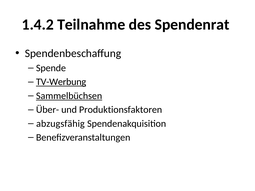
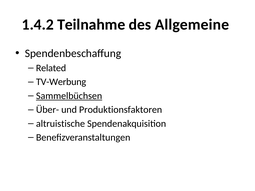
Spendenrat: Spendenrat -> Allgemeine (192, 25)
Spende: Spende -> Related (51, 68)
TV-Werbung underline: present -> none (61, 82)
abzugsfähig: abzugsfähig -> altruistische (60, 124)
